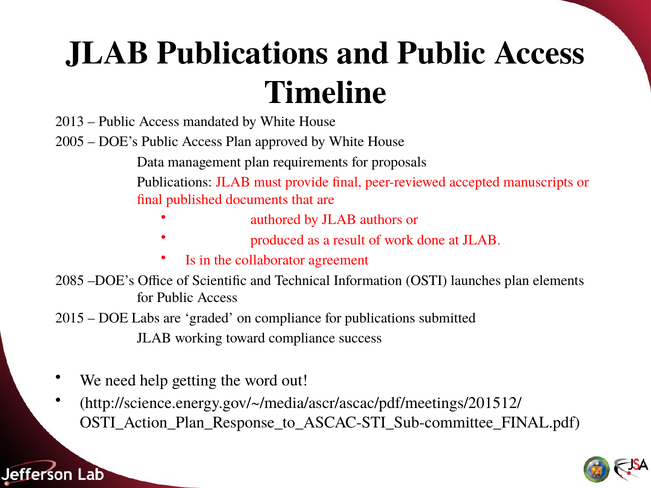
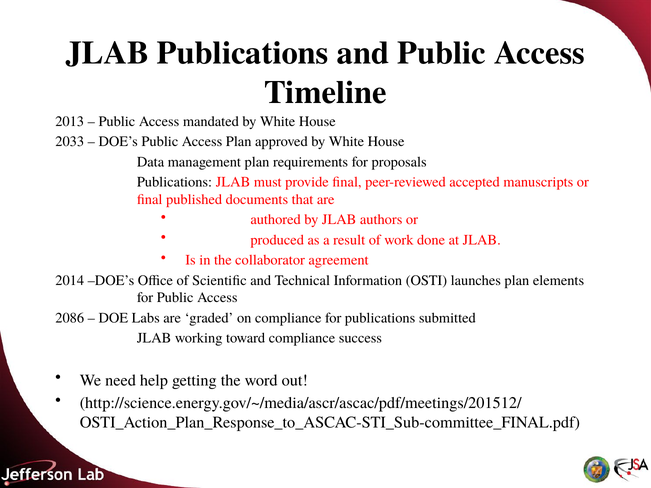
2005: 2005 -> 2033 (70, 142)
2085: 2085 -> 2014 (70, 281)
2015: 2015 -> 2086 (70, 318)
